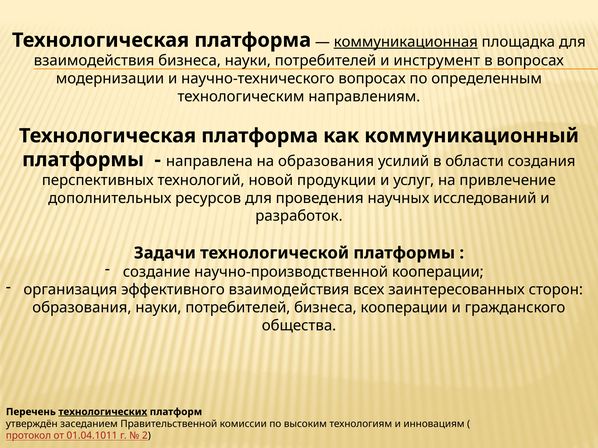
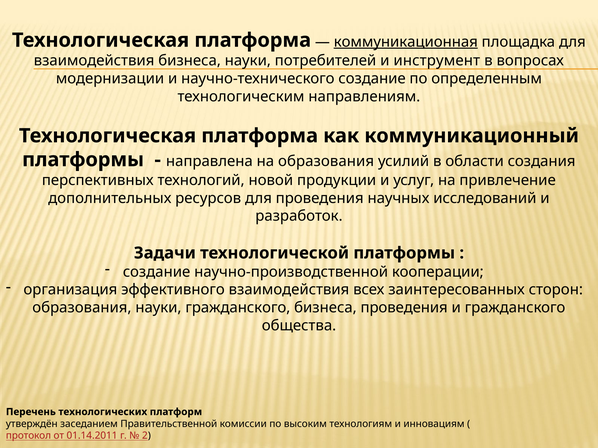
научно-технического вопросах: вопросах -> создание (372, 79)
образования науки потребителей: потребителей -> гражданского (238, 308)
бизнеса кооперации: кооперации -> проведения (404, 308)
технологических underline: present -> none (103, 412)
01.04.1011: 01.04.1011 -> 01.14.2011 (92, 436)
